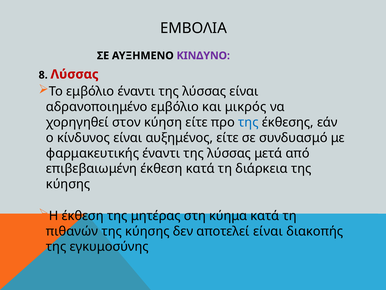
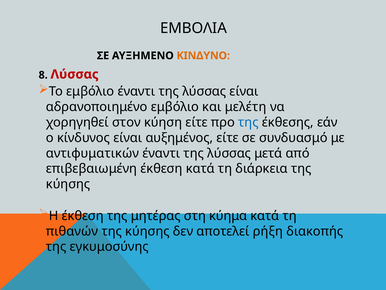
ΚΙΝΔΥΝΟ colour: purple -> orange (203, 56)
μικρός: μικρός -> μελέτη (246, 107)
φαρμακευτικής: φαρμακευτικής -> αντιφυματικών (92, 153)
αποτελεί είναι: είναι -> ρήξη (268, 231)
